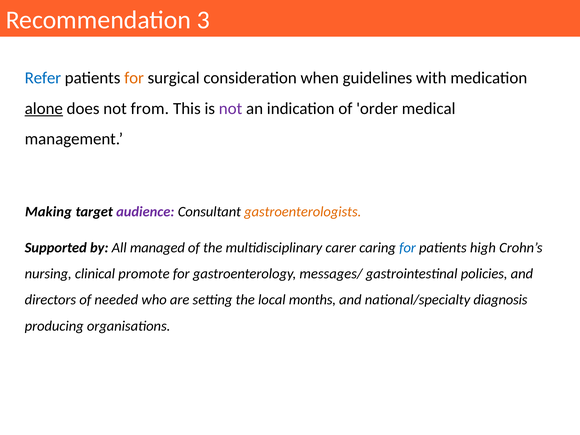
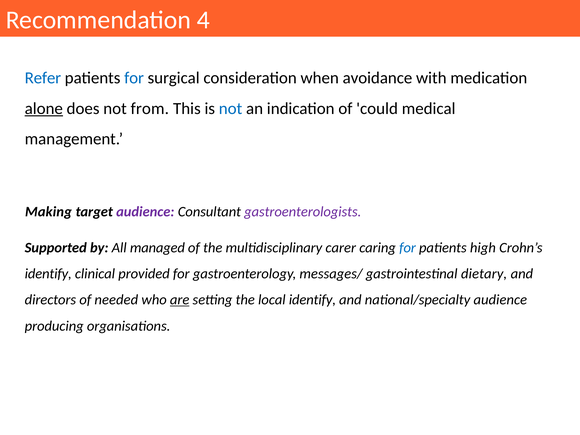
3: 3 -> 4 (203, 20)
for colour: orange -> blue (134, 78)
guidelines: guidelines -> avoidance (377, 78)
not colour: purple -> blue (231, 109)
order: order -> could (377, 109)
gastroenterologists colour: orange -> purple (303, 212)
nursing: nursing -> identify (48, 274)
promote: promote -> provided (144, 274)
policies: policies -> dietary (484, 274)
are underline: none -> present (180, 300)
local months: months -> identify (312, 300)
national/specialty diagnosis: diagnosis -> audience (500, 300)
